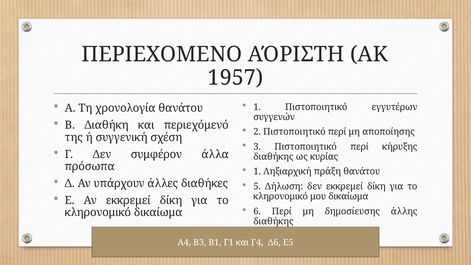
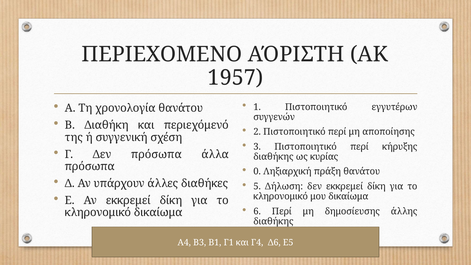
Δεν συμφέρον: συμφέρον -> πρόσωπα (156, 154)
1: 1 -> 0 (257, 172)
